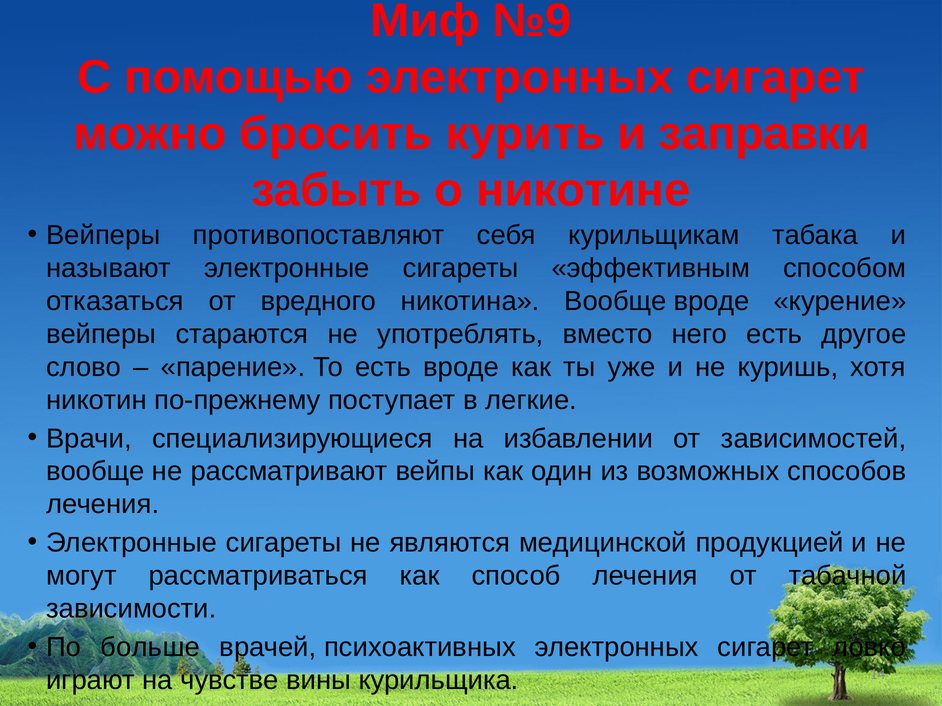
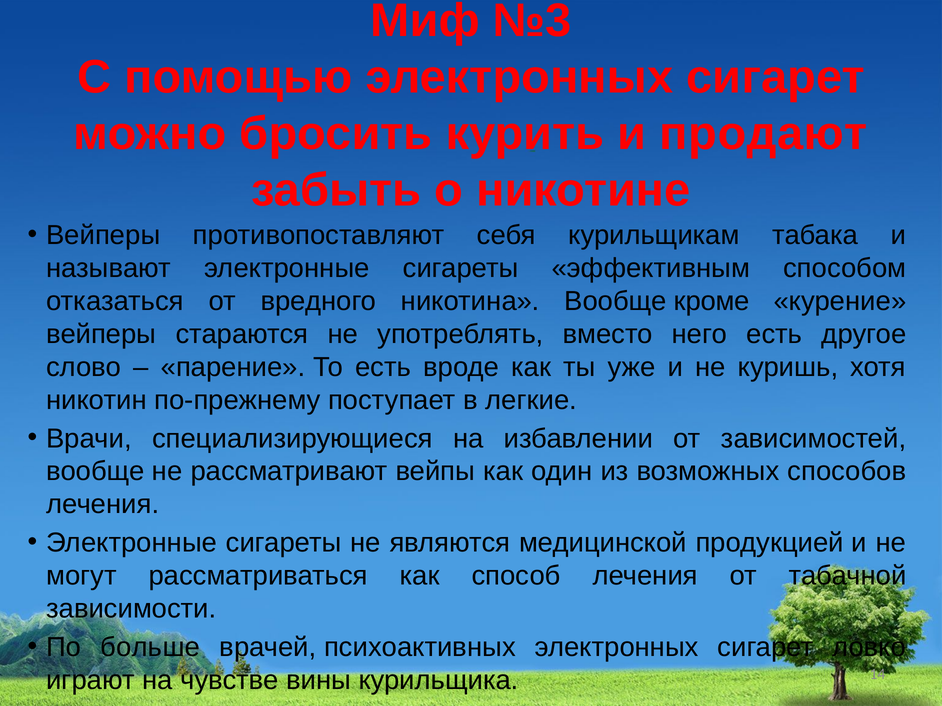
№9: №9 -> №3 (532, 21)
заправки: заправки -> продают (763, 134)
Вообще вроде: вроде -> кроме (712, 301)
